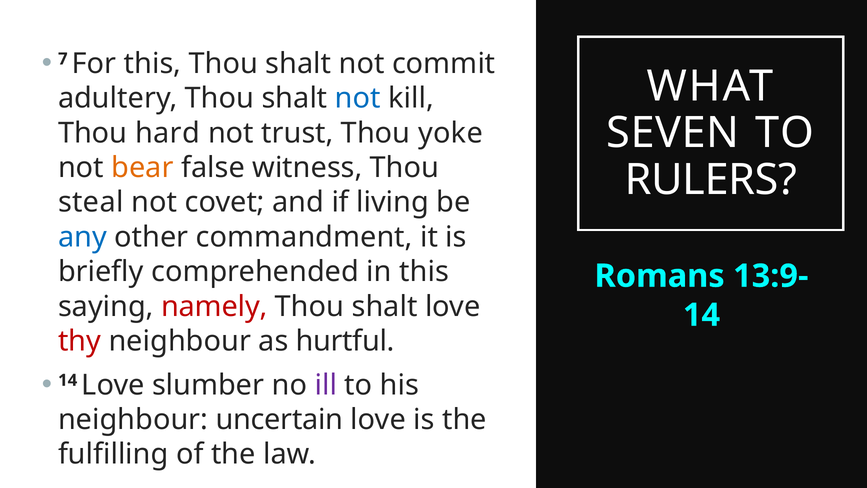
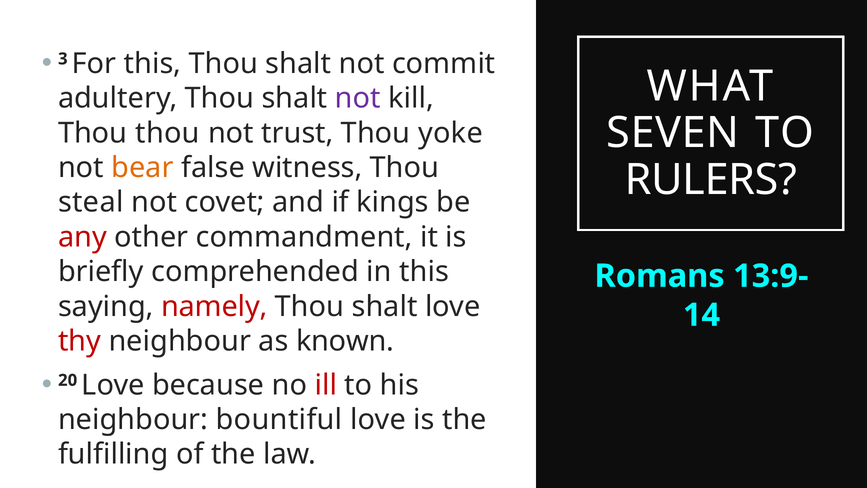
7: 7 -> 3 (63, 59)
not colour: blue -> purple (358, 98)
Thou hard: hard -> thou (168, 133)
living: living -> kings (393, 202)
any colour: blue -> red (82, 237)
hurtful: hurtful -> known (345, 341)
14: 14 -> 20 (68, 380)
slumber: slumber -> because (208, 385)
ill colour: purple -> red (326, 385)
uncertain: uncertain -> bountiful (279, 419)
